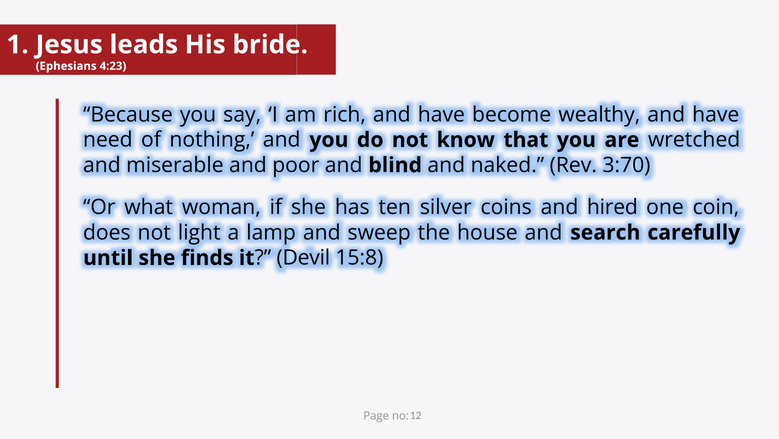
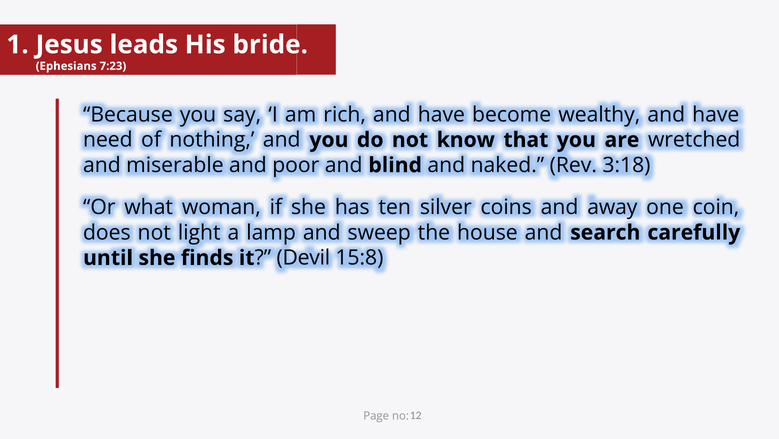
4:23: 4:23 -> 7:23 (113, 66)
3:70: 3:70 -> 3:18 (626, 165)
hired: hired -> away (612, 207)
